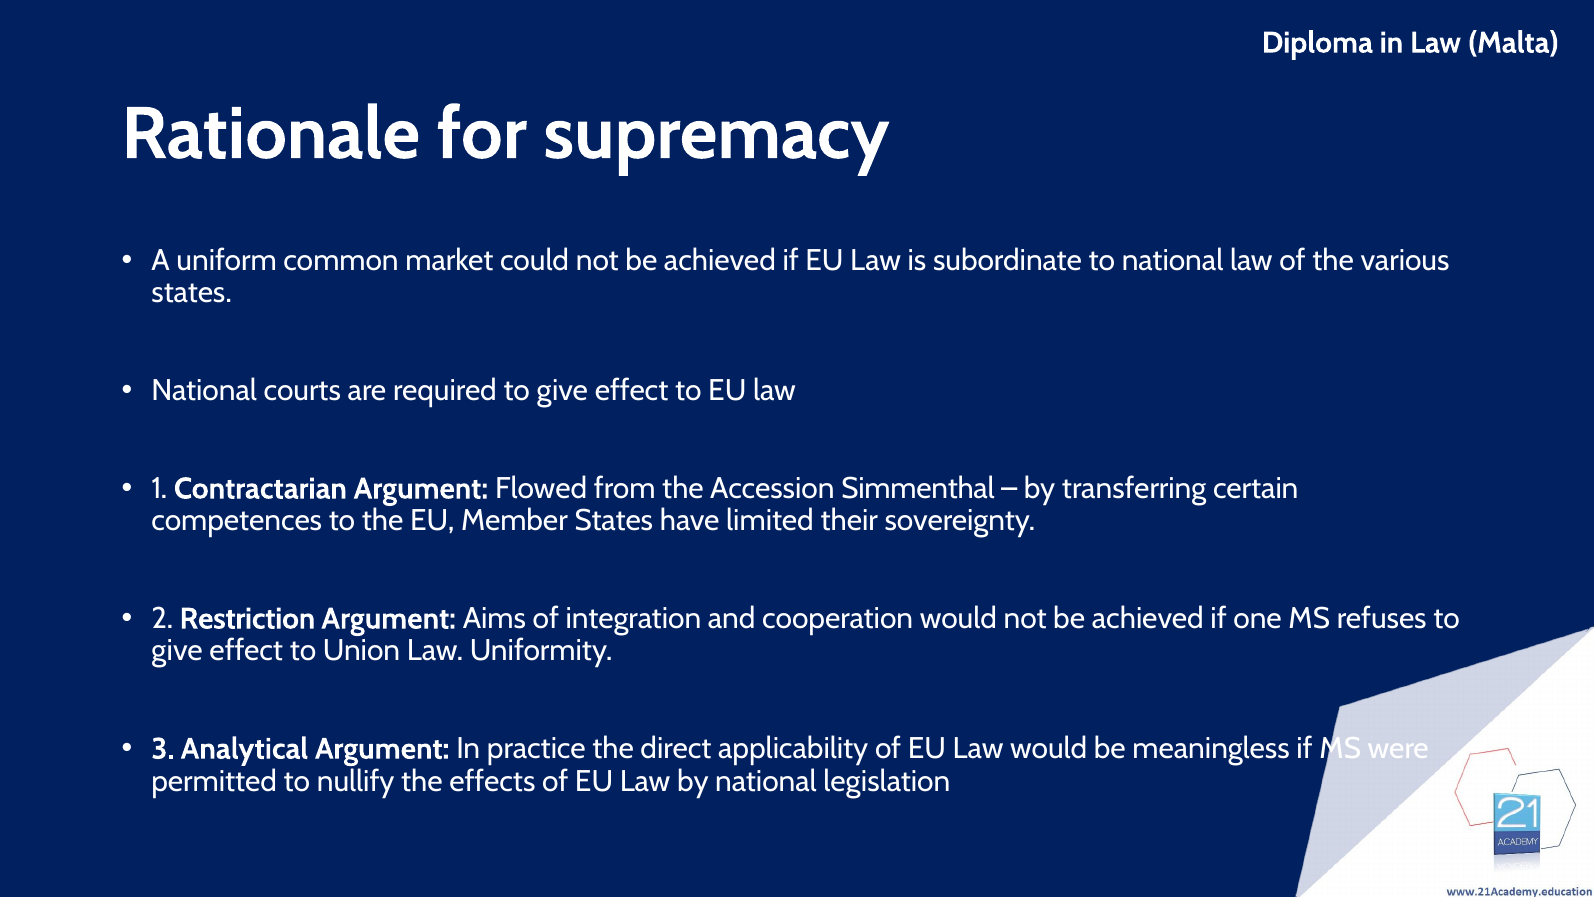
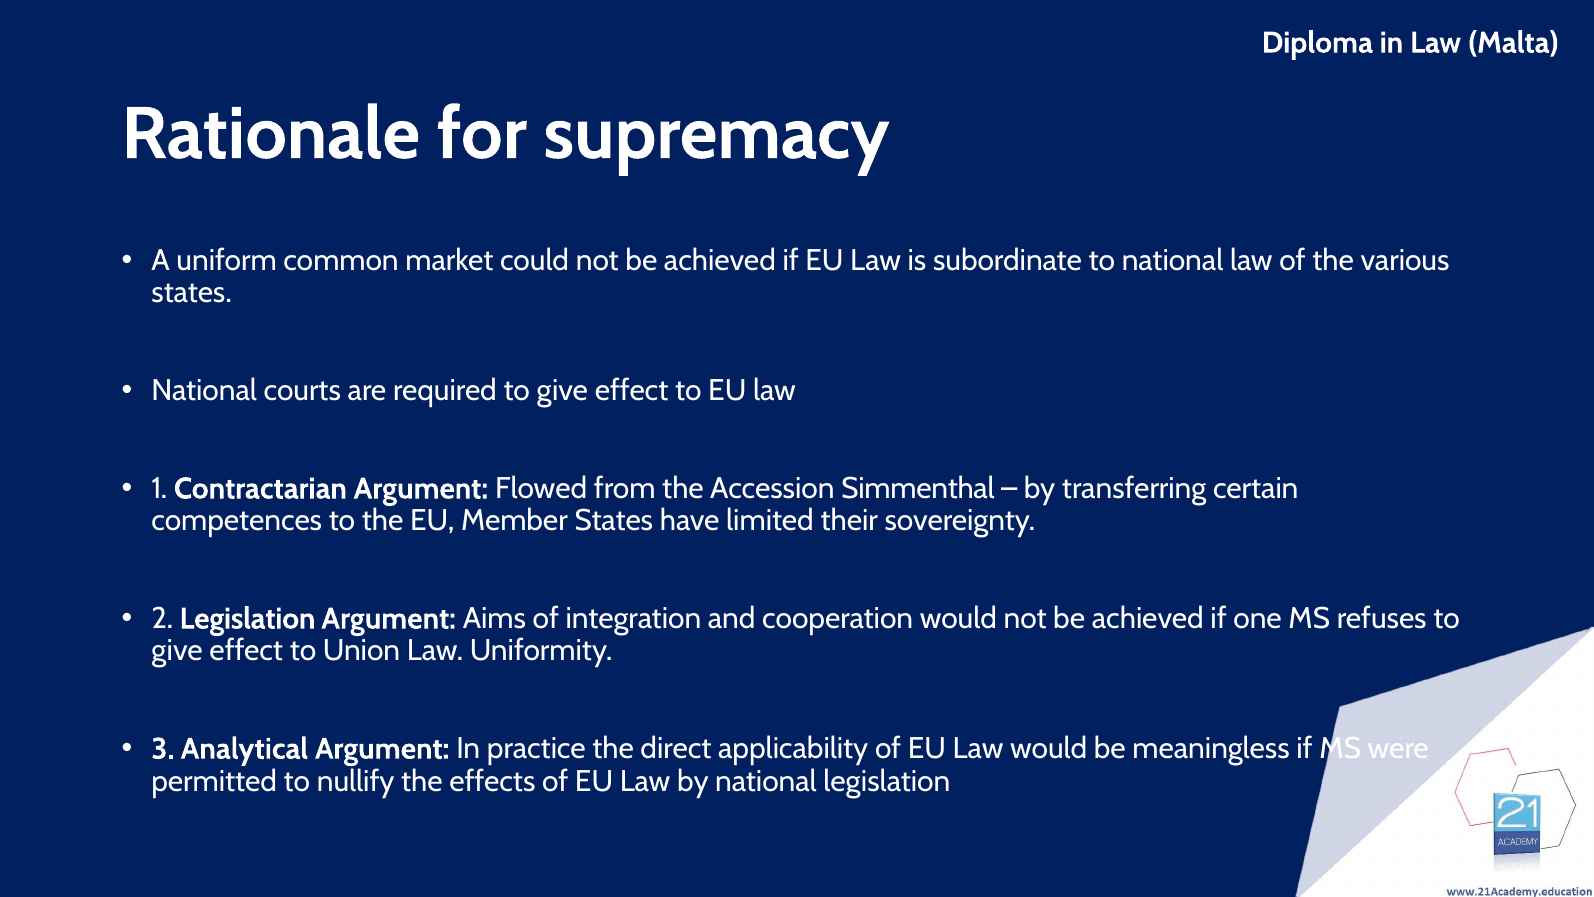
2 Restriction: Restriction -> Legislation (247, 618)
